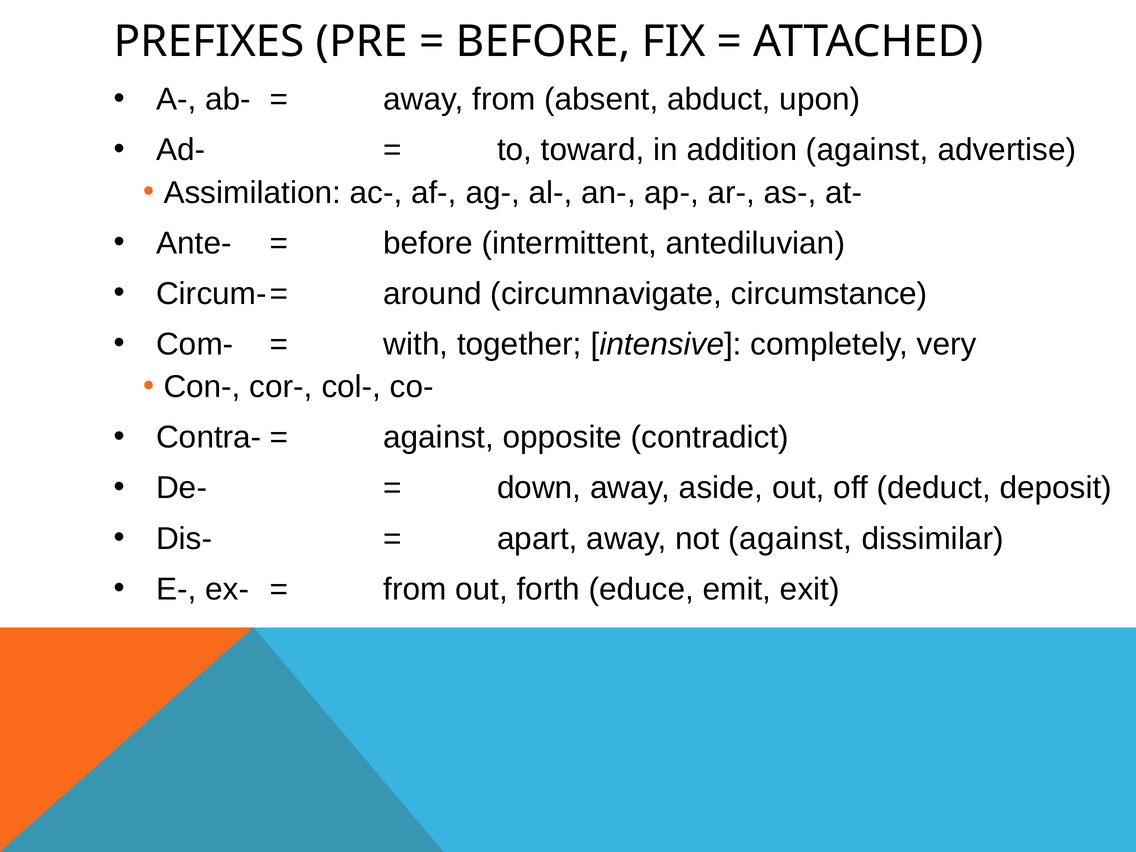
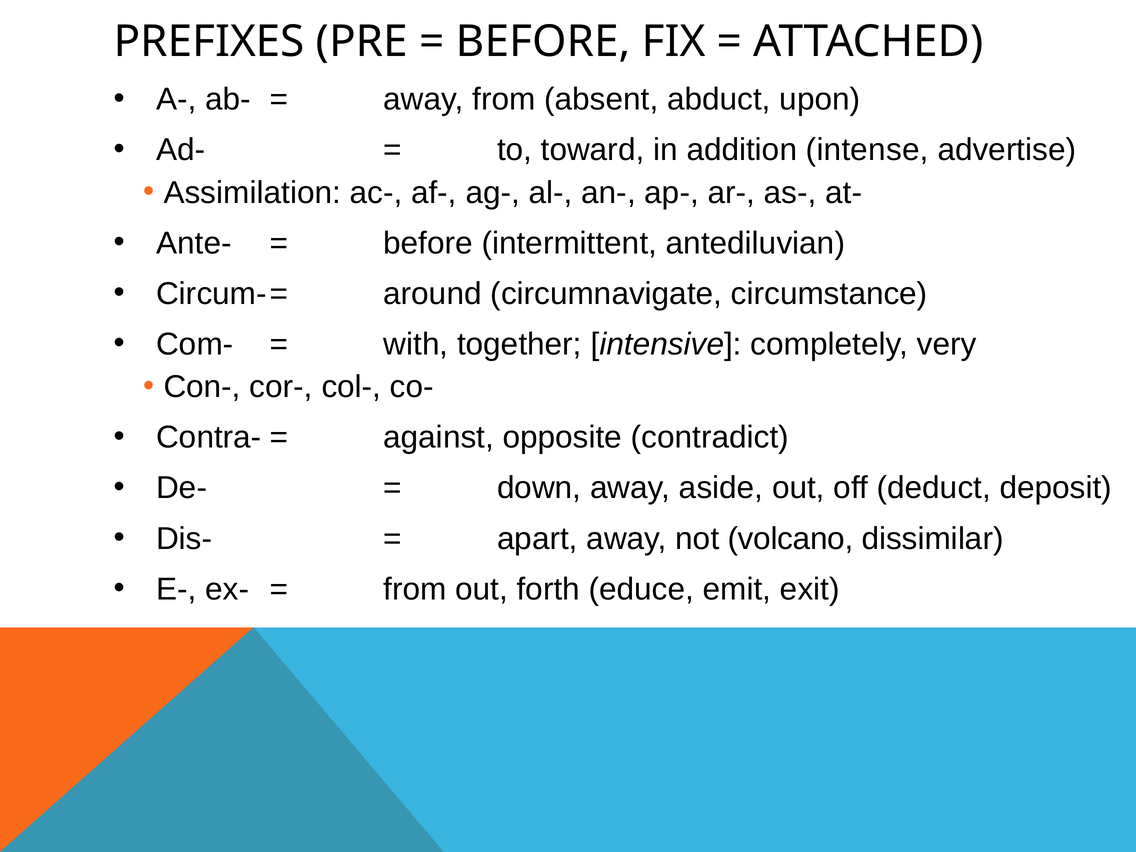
addition against: against -> intense (867, 150)
not against: against -> volcano (791, 539)
